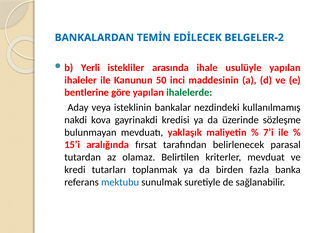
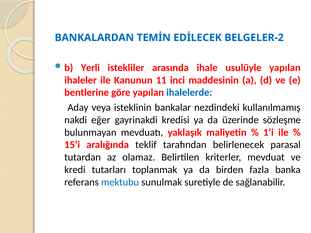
50: 50 -> 11 (161, 80)
ihalelerde colour: green -> blue (189, 93)
kova: kova -> eğer (101, 120)
7’i: 7’i -> 1’i (268, 133)
fırsat: fırsat -> teklif (146, 145)
